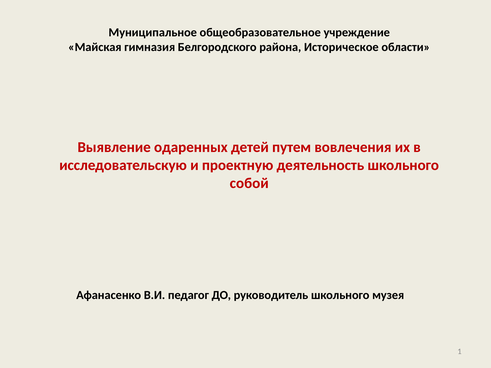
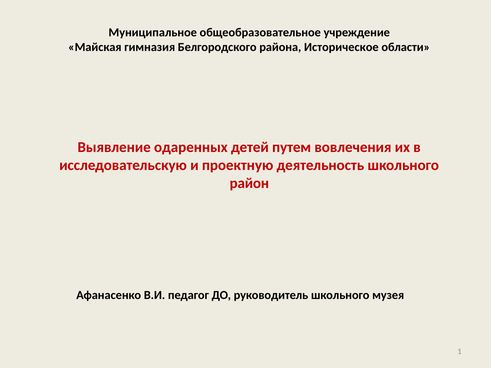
собой: собой -> район (249, 183)
